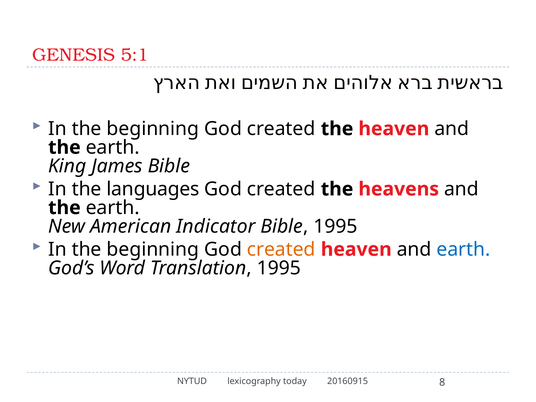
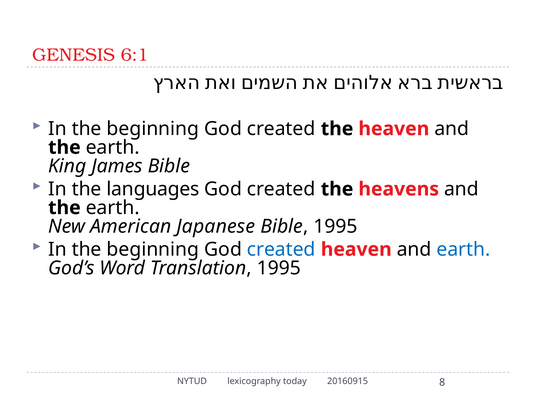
5:1: 5:1 -> 6:1 (135, 55)
Indicator: Indicator -> Japanese (216, 226)
created colour: orange -> blue (281, 249)
